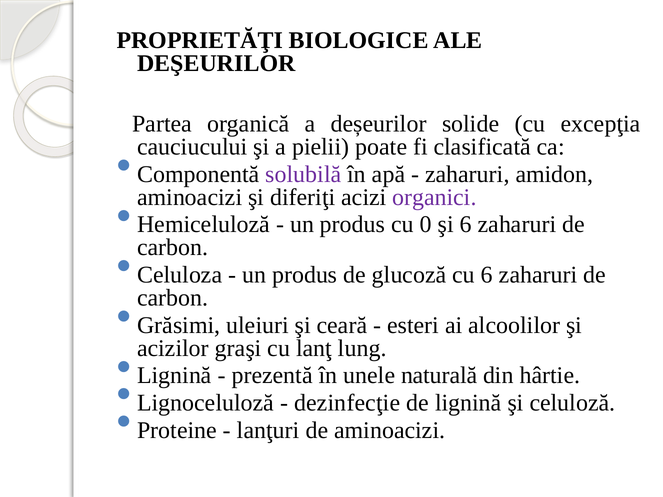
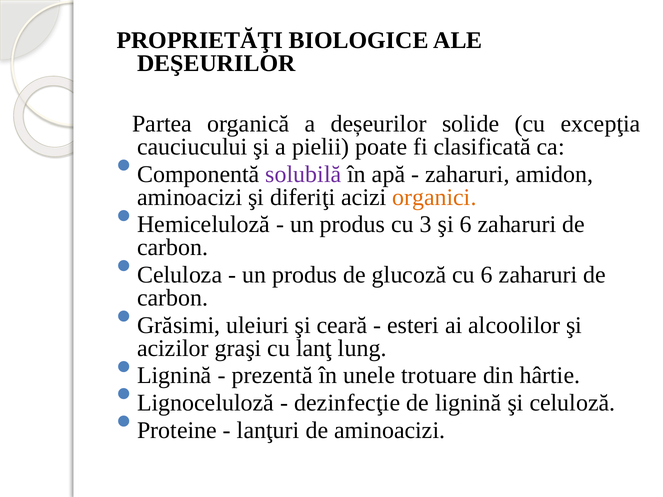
organici colour: purple -> orange (435, 197)
0: 0 -> 3 (426, 225)
naturală: naturală -> trotuare (439, 376)
